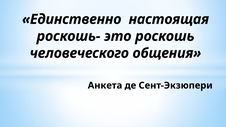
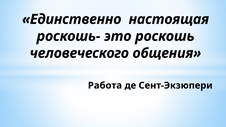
Анкета: Анкета -> Работа (105, 86)
